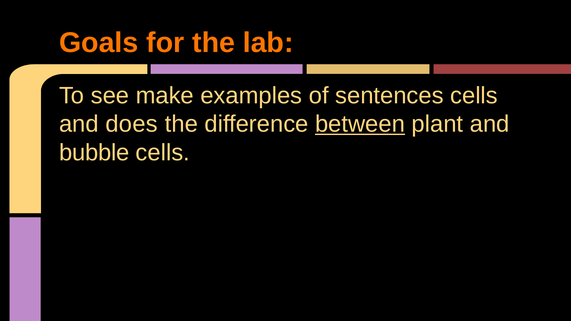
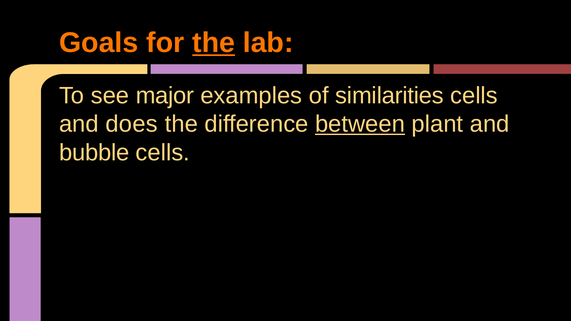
the underline: none -> present (214, 43)
make: make -> major (165, 96)
sentences: sentences -> similarities (390, 96)
